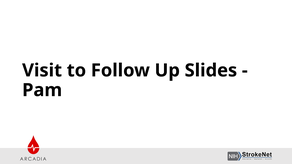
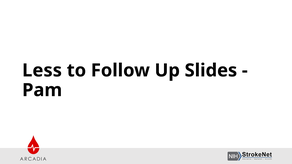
Visit: Visit -> Less (42, 71)
